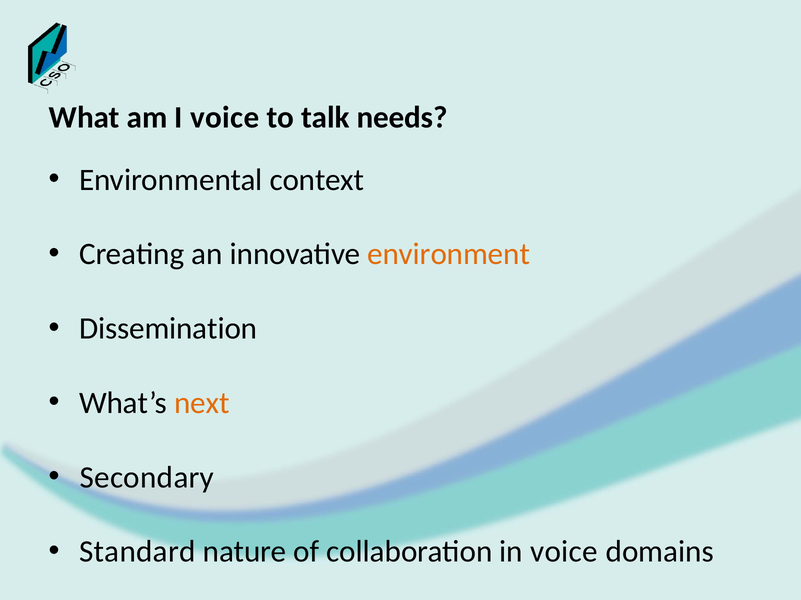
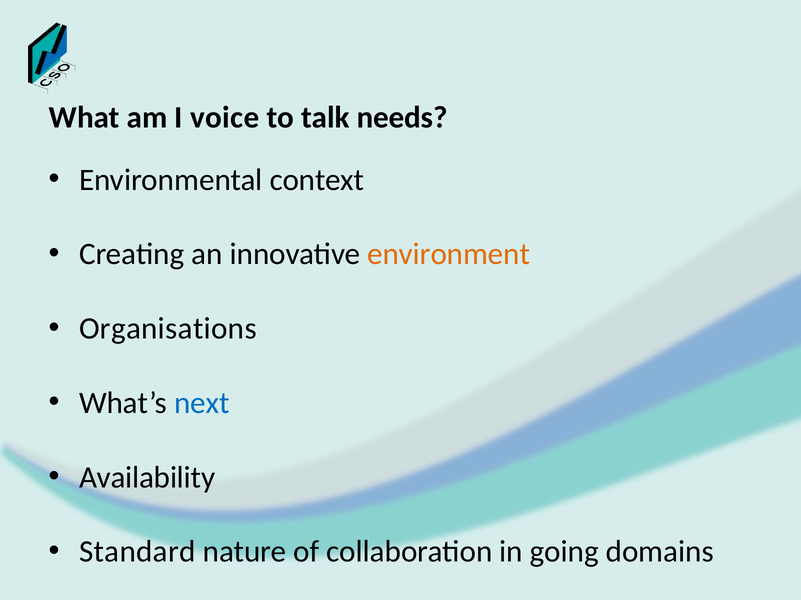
Dissemination: Dissemination -> Organisations (168, 329)
next colour: orange -> blue (202, 403)
Secondary: Secondary -> Availability (147, 478)
in voice: voice -> going (564, 552)
